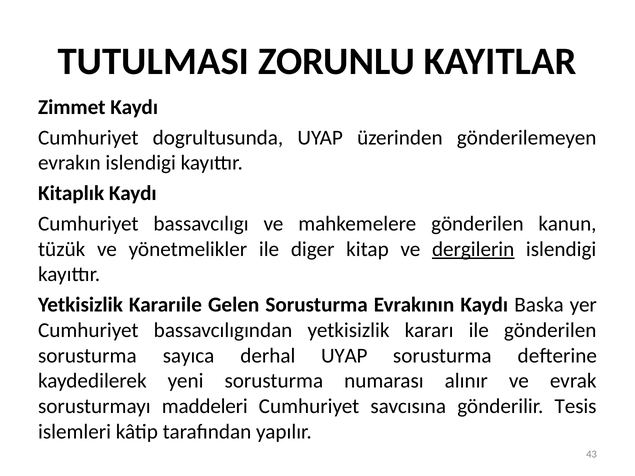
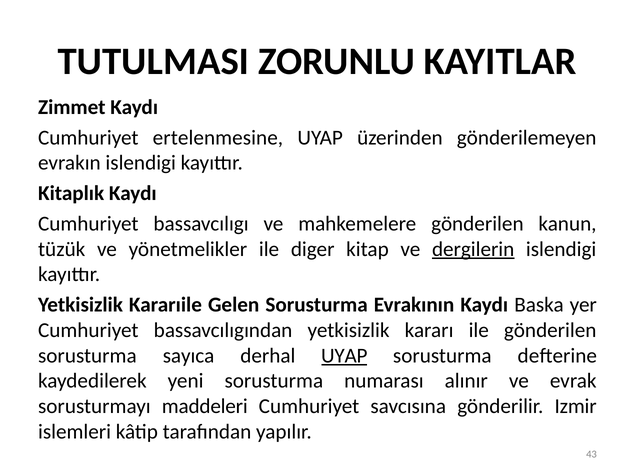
dogrultusunda: dogrultusunda -> ertelenmesine (218, 138)
UYAP underline: none -> present (344, 356)
Tesis: Tesis -> Izmir (576, 407)
